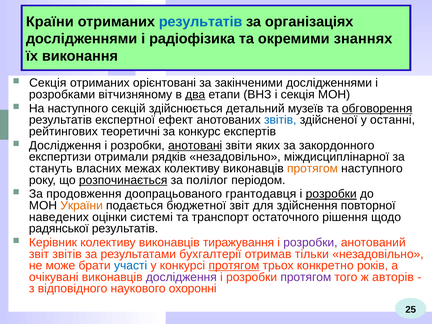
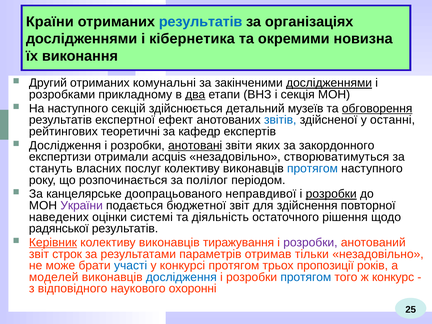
радіофізика: радіофізика -> кібернетика (192, 39)
знаннях: знаннях -> новизна (363, 39)
Секція: Секція -> Другий (48, 83)
орієнтовані: орієнтовані -> комунальні (164, 83)
дослідженнями underline: none -> present (329, 83)
вітчизняному: вітчизняному -> прикладному (135, 95)
конкурс: конкурс -> кафедр (199, 132)
рядків: рядків -> acquis (169, 157)
міждисциплінарної: міждисциплінарної -> створюватимуться (337, 157)
межах: межах -> послуг (143, 169)
протягом colour: orange -> blue (312, 169)
розпочинається underline: present -> none (123, 180)
продовження: продовження -> канцелярське (84, 194)
грантодавця: грантодавця -> неправдивої (261, 194)
України colour: orange -> purple (82, 206)
транспорт: транспорт -> діяльність (220, 217)
Керівник underline: none -> present (53, 243)
звіт звітів: звітів -> строк (67, 254)
бухгалтерії: бухгалтерії -> параметрів (210, 254)
протягом underline: present -> none (234, 266)
конкретно: конкретно -> пропозиції (325, 266)
очікувані: очікувані -> моделей (54, 277)
дослідження colour: purple -> blue (181, 277)
протягом colour: purple -> blue (306, 277)
авторів: авторів -> конкурс (393, 277)
